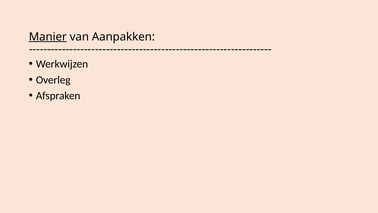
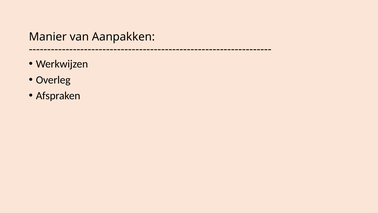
Manier underline: present -> none (48, 37)
